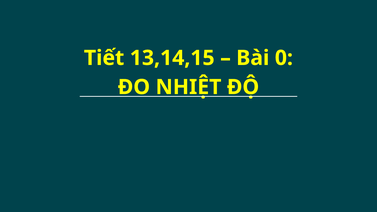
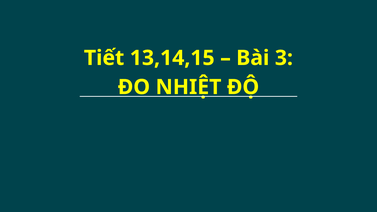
0: 0 -> 3 (284, 58)
